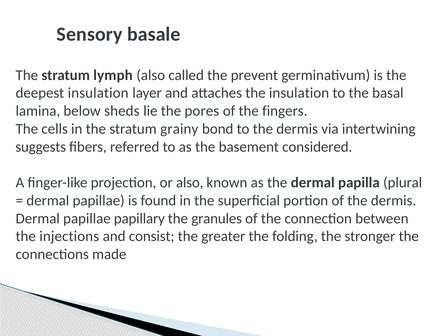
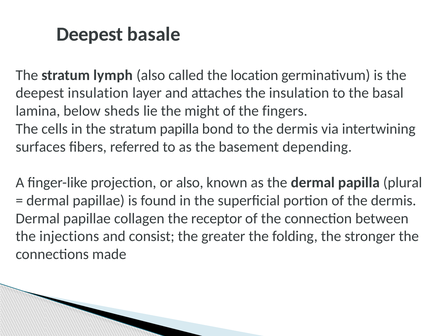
Sensory: Sensory -> Deepest (90, 34)
prevent: prevent -> location (254, 75)
pores: pores -> might (202, 111)
stratum grainy: grainy -> papilla (179, 129)
suggests: suggests -> surfaces (41, 146)
considered: considered -> depending (317, 146)
papillary: papillary -> collagen (139, 218)
granules: granules -> receptor (217, 218)
